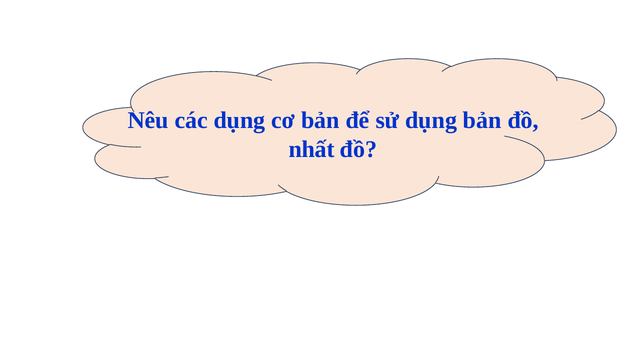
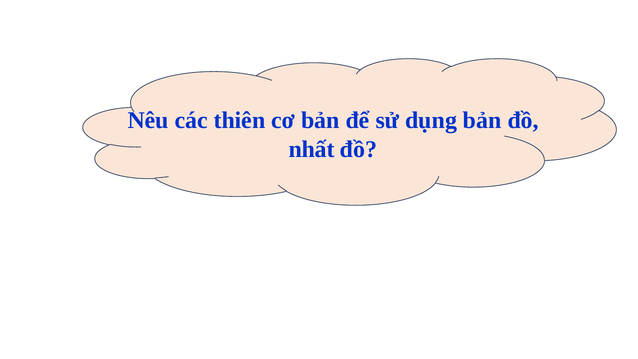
các dụng: dụng -> thiên (240, 120)
